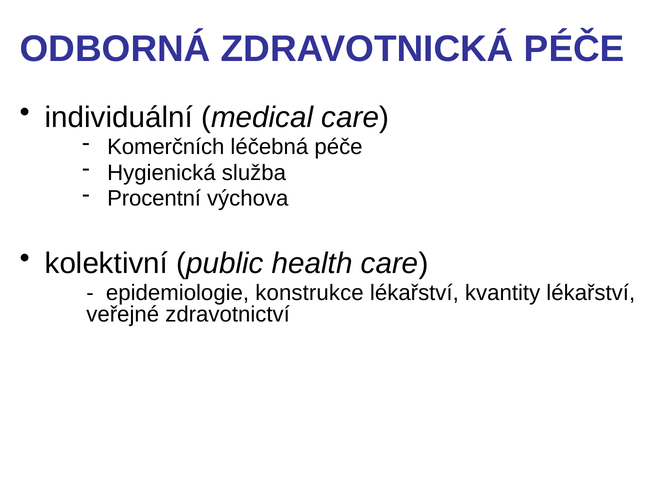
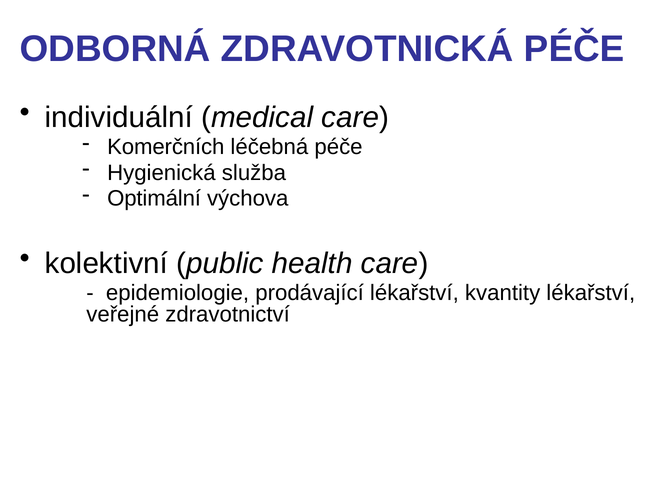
Procentní: Procentní -> Optimální (154, 198)
konstrukce: konstrukce -> prodávající (310, 293)
